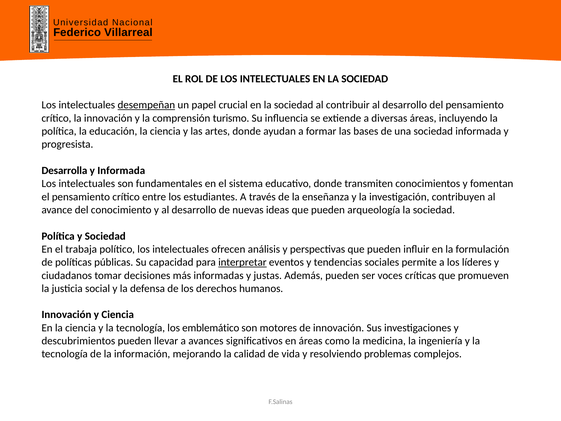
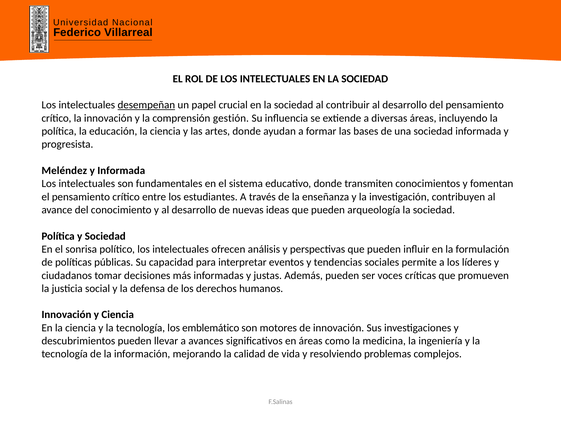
turismo: turismo -> gestión (231, 118)
Desarrolla: Desarrolla -> Meléndez (64, 170)
trabaja: trabaja -> sonrisa (81, 249)
interpretar underline: present -> none (242, 262)
